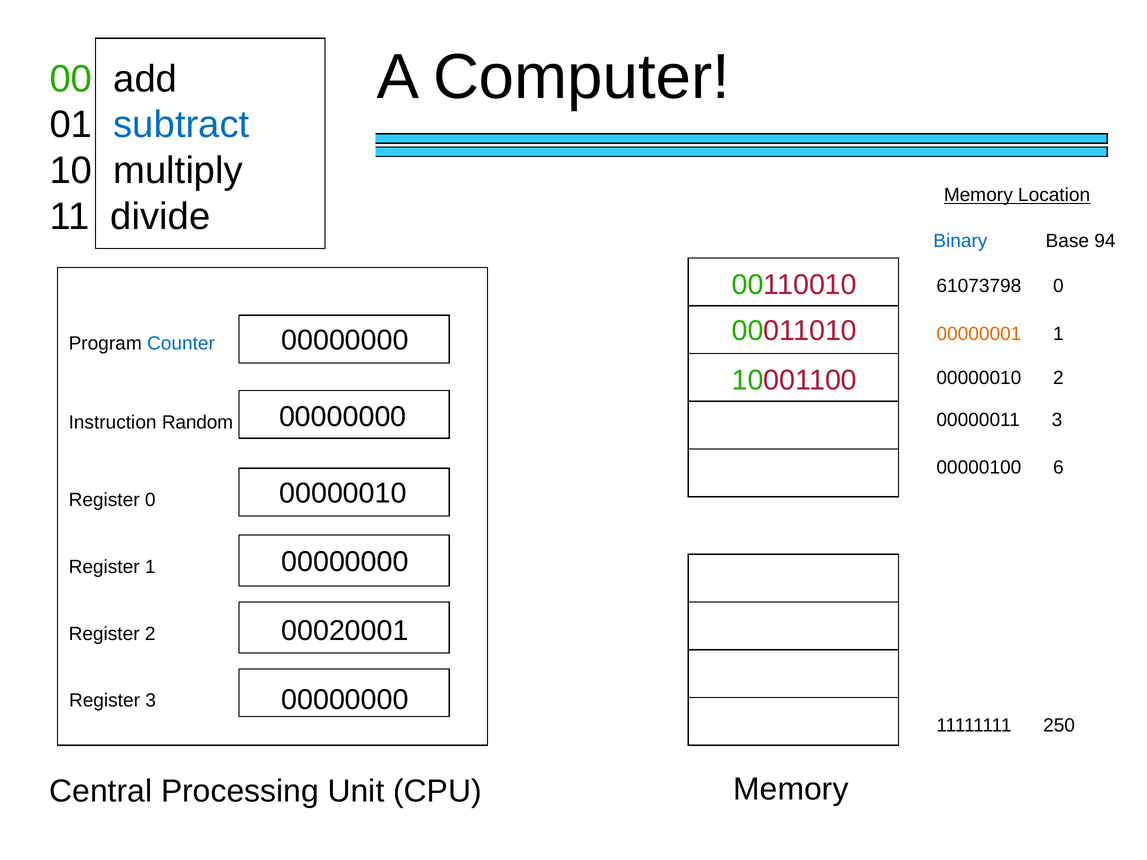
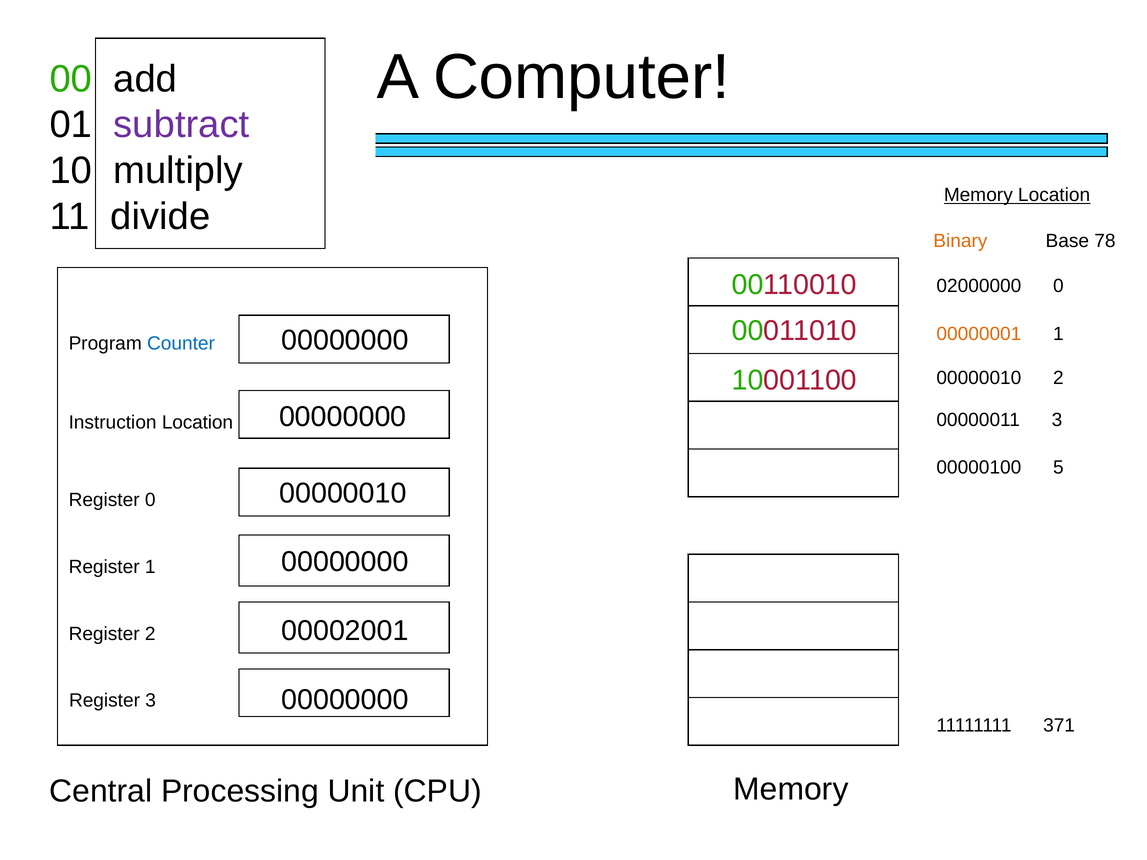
subtract colour: blue -> purple (181, 125)
Binary colour: blue -> orange (960, 241)
94: 94 -> 78 (1105, 241)
61073798: 61073798 -> 02000000 (979, 286)
Instruction Random: Random -> Location (197, 422)
6: 6 -> 5 (1058, 468)
00020001: 00020001 -> 00002001 (345, 631)
250: 250 -> 371 (1059, 726)
